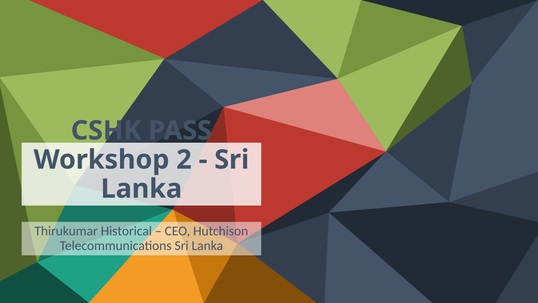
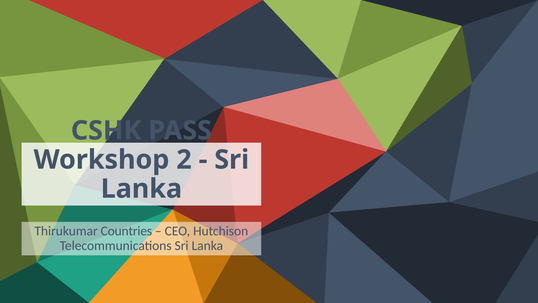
Historical: Historical -> Countries (126, 231)
